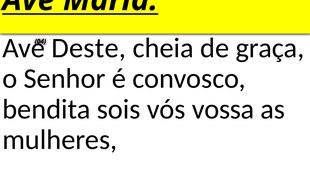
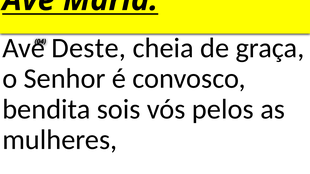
vossa: vossa -> pelos (223, 109)
